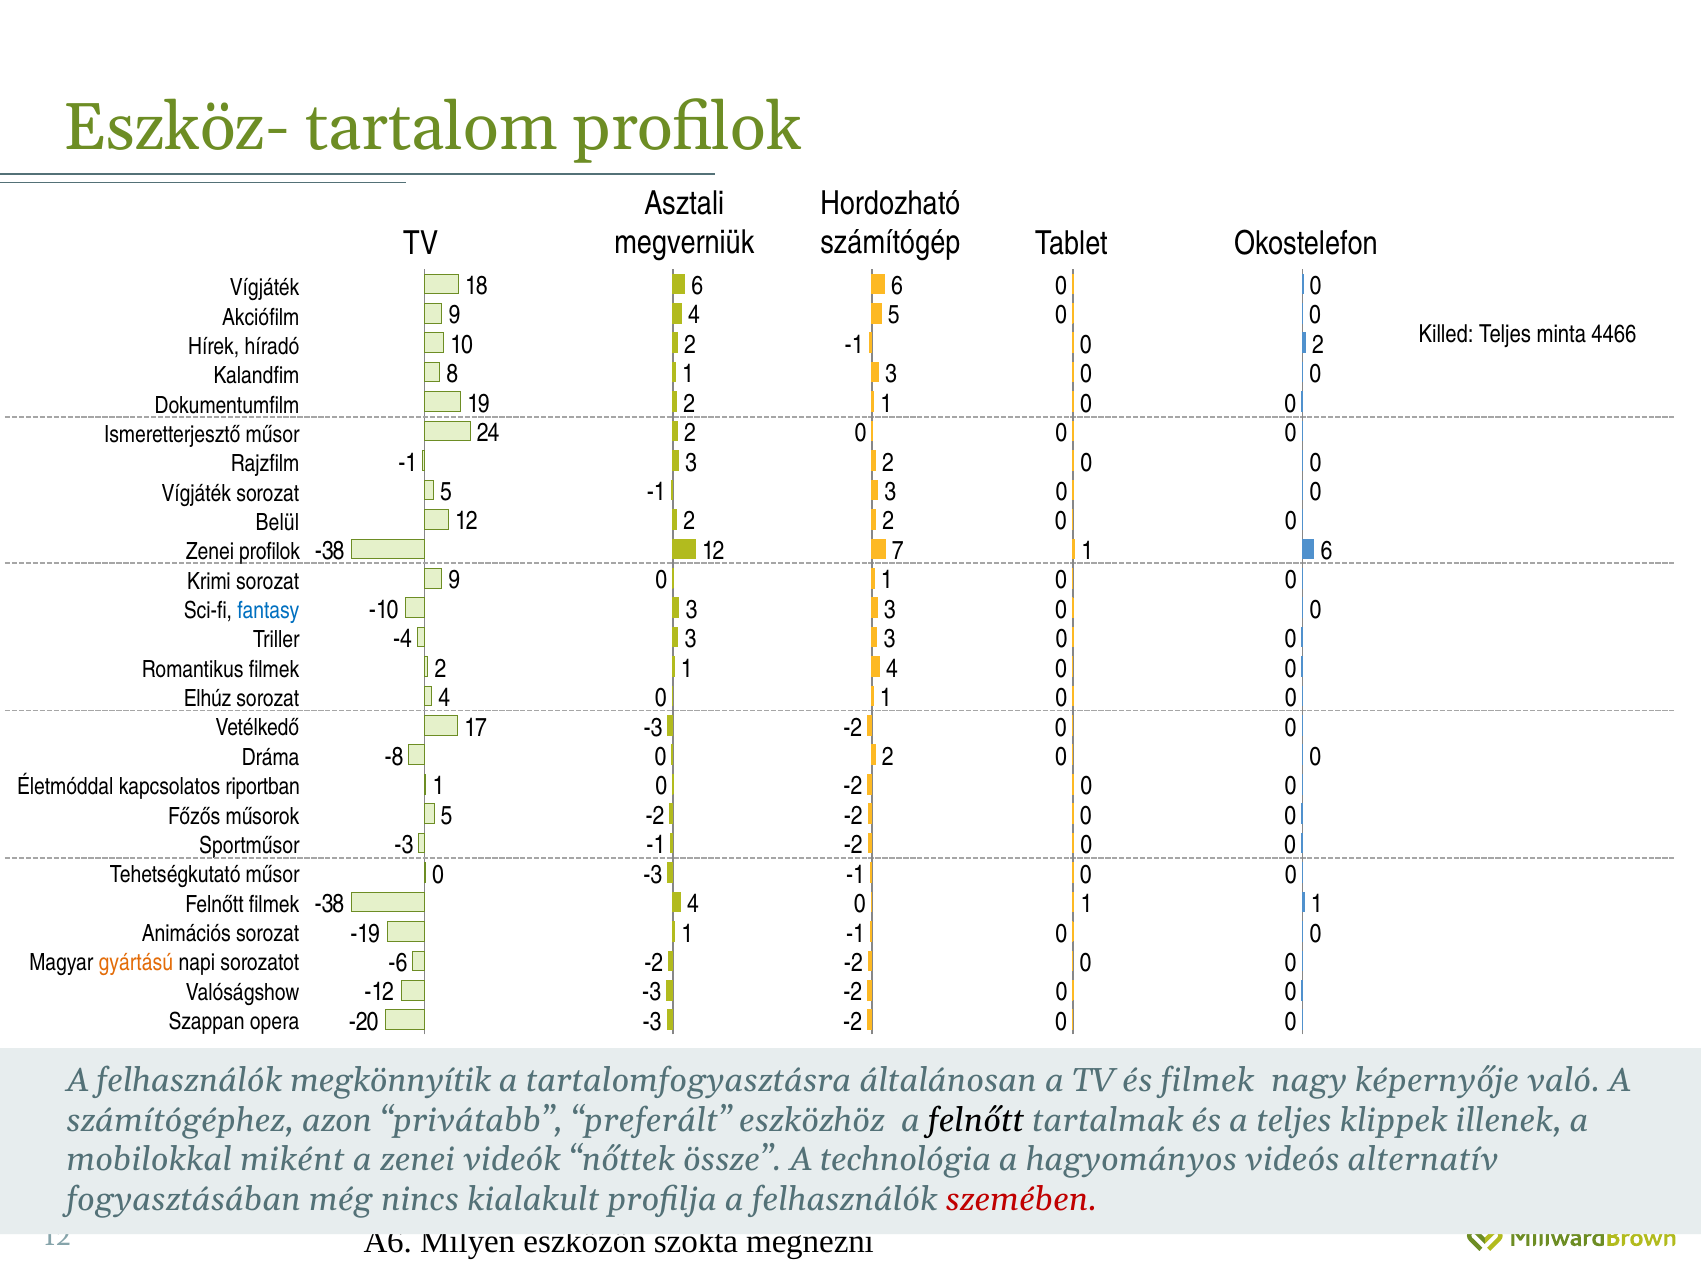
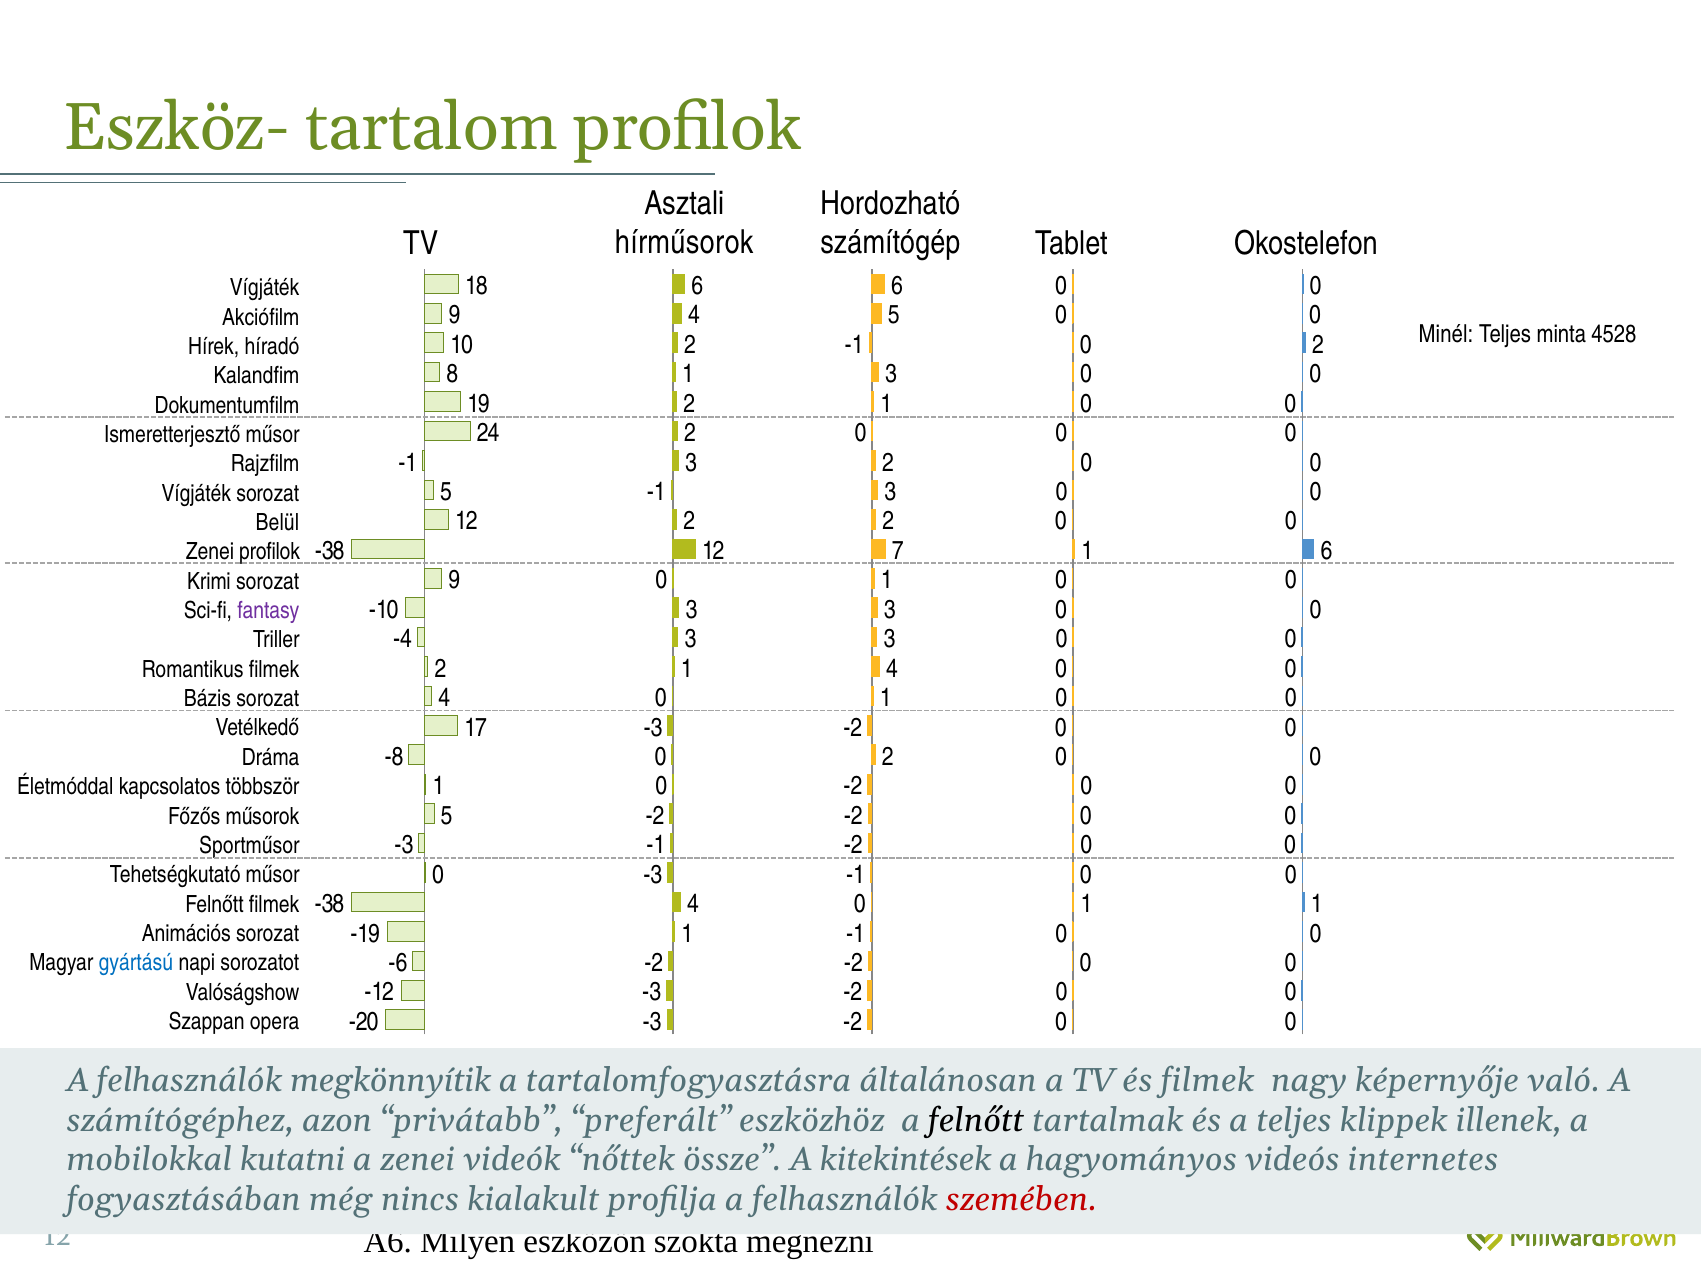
megverniük: megverniük -> hírműsorok (684, 243)
Killed: Killed -> Minél (1446, 335)
4466: 4466 -> 4528 (1614, 335)
fantasy colour: blue -> purple (268, 611)
Elhúz: Elhúz -> Bázis (207, 699)
riportban: riportban -> többször (263, 787)
gyártású colour: orange -> blue (136, 963)
miként: miként -> kutatni (293, 1160)
technológia: technológia -> kitekintések (906, 1160)
alternatív: alternatív -> internetes (1423, 1160)
